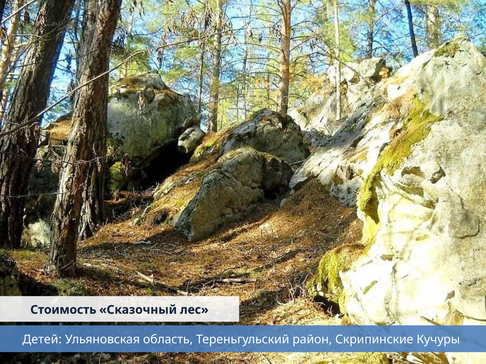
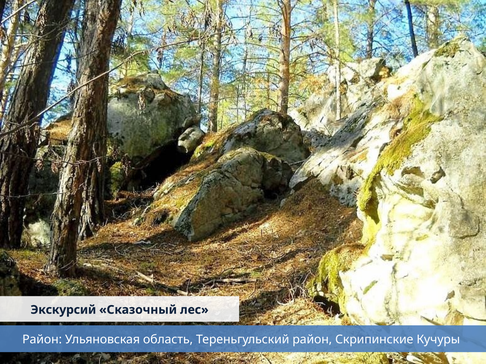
Стоимость: Стоимость -> Экскурсий (63, 310)
Детей: Детей -> Район (42, 340)
